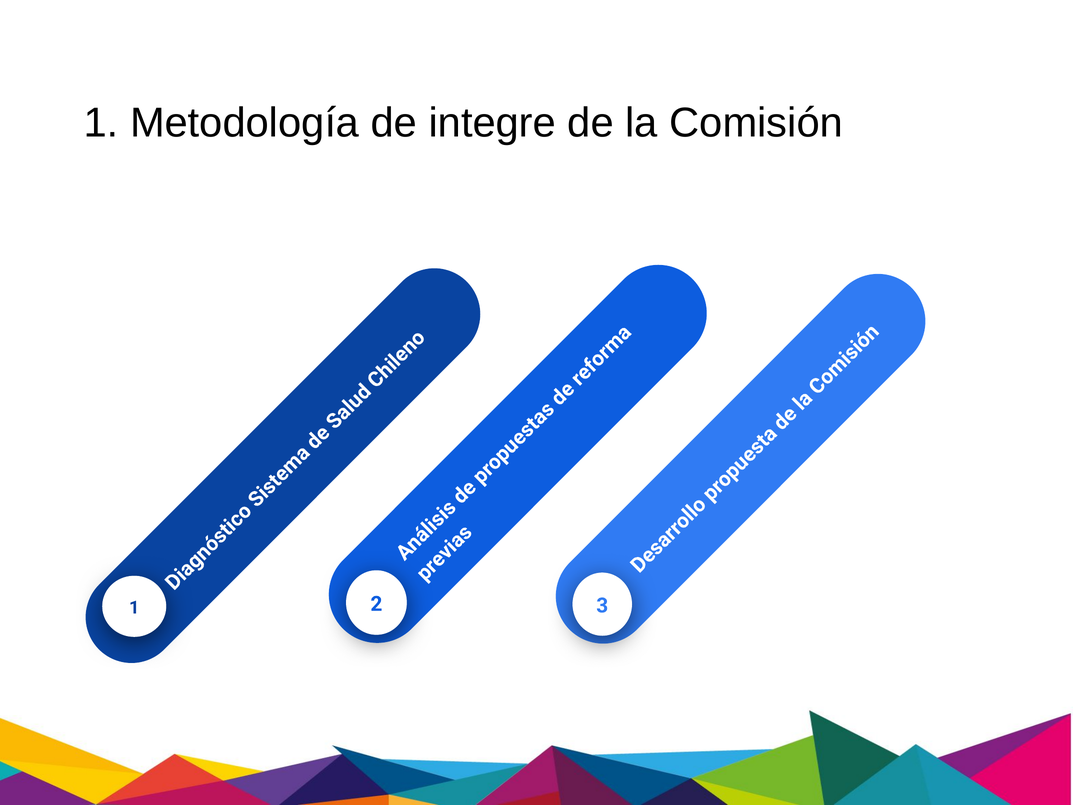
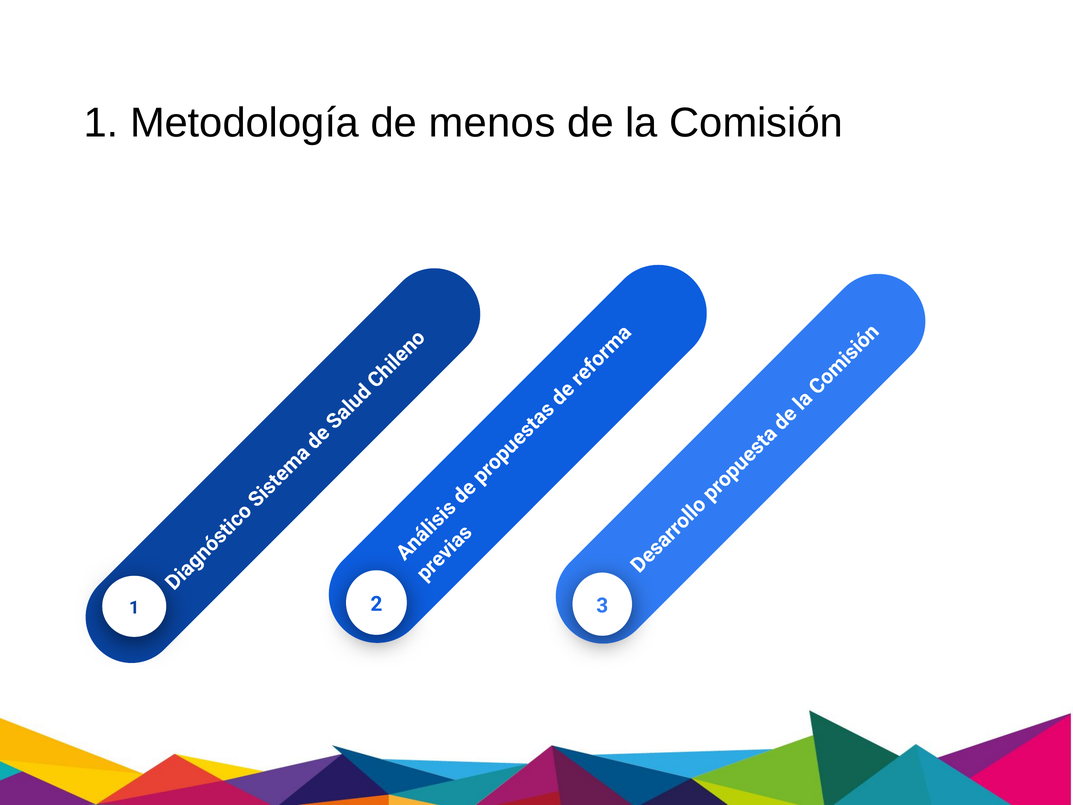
integre: integre -> menos (492, 123)
